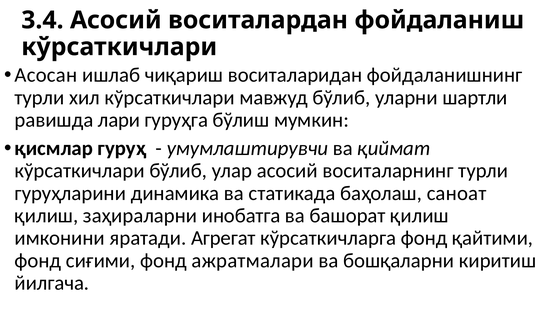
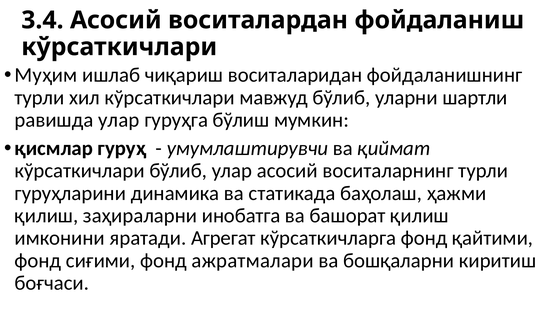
Асосан: Асосан -> Муҳим (46, 75)
равишда лари: лари -> улар (119, 120)
саноат: саноат -> ҳажми (457, 193)
йилгача: йилгача -> боғчаси (52, 283)
